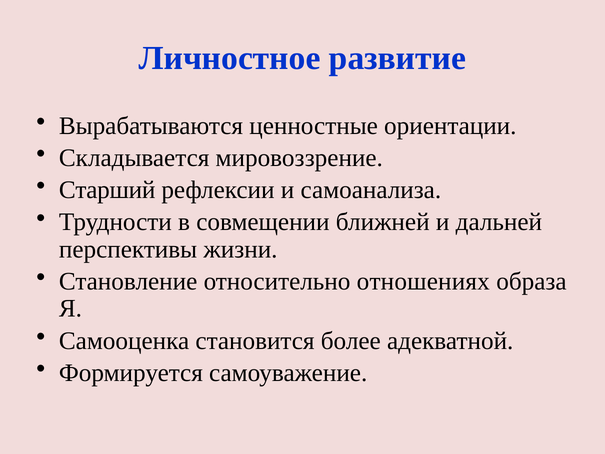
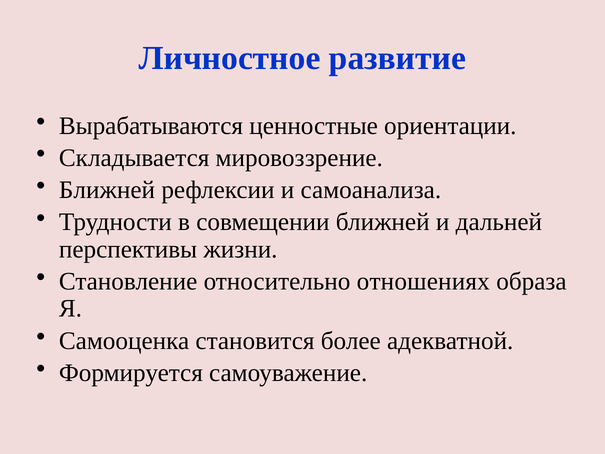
Старший: Старший -> Ближней (107, 190)
